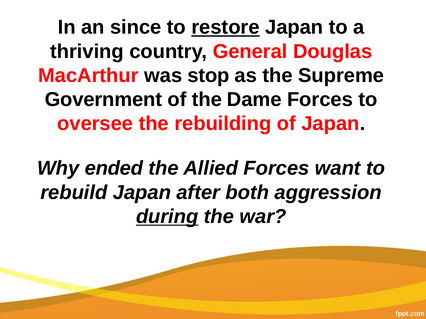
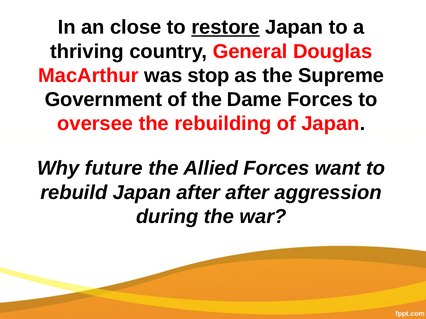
since: since -> close (136, 27)
ended: ended -> future (114, 169)
after both: both -> after (247, 193)
during underline: present -> none (167, 217)
